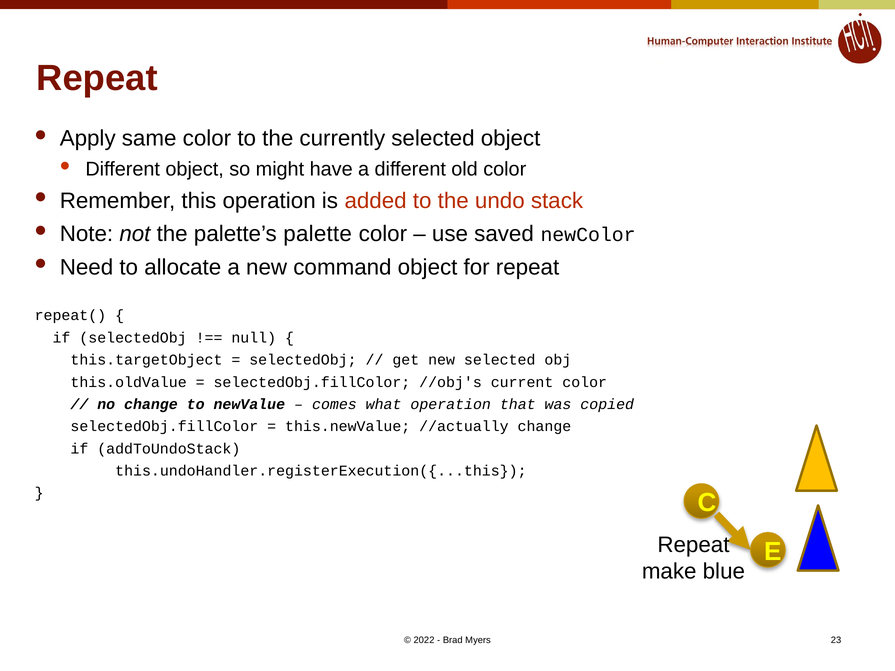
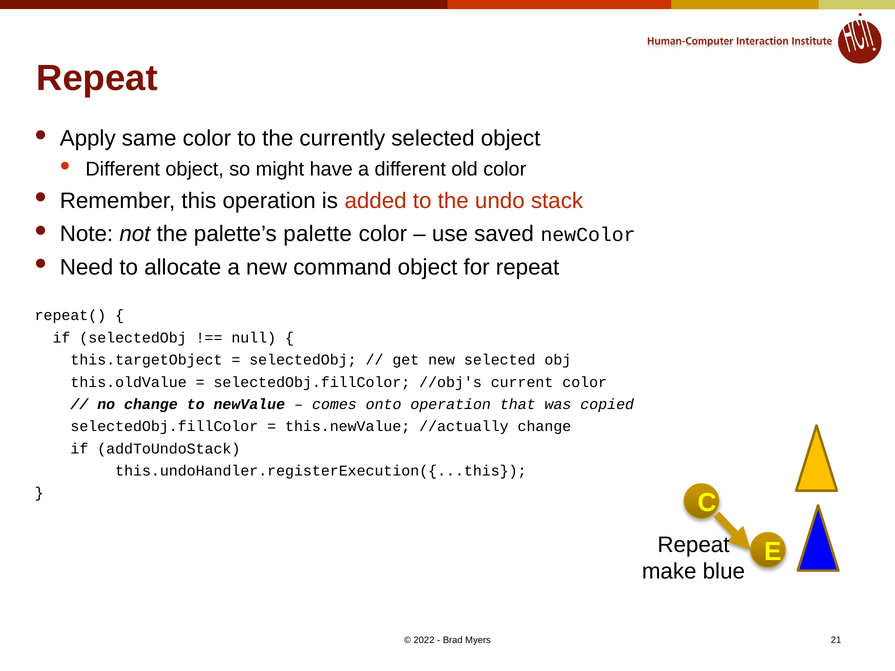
what: what -> onto (384, 404)
23: 23 -> 21 (836, 640)
